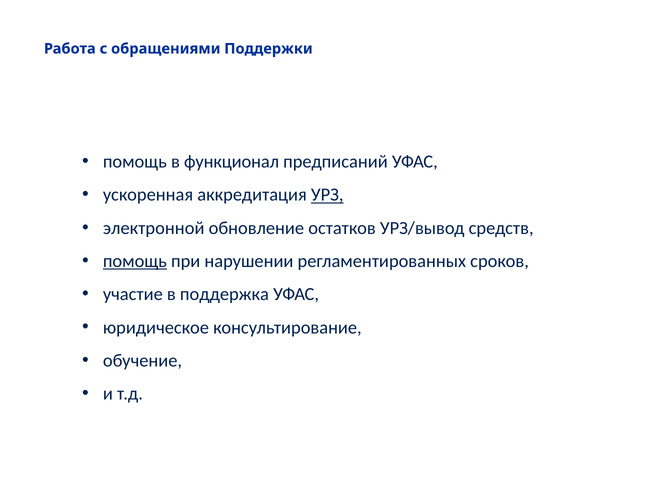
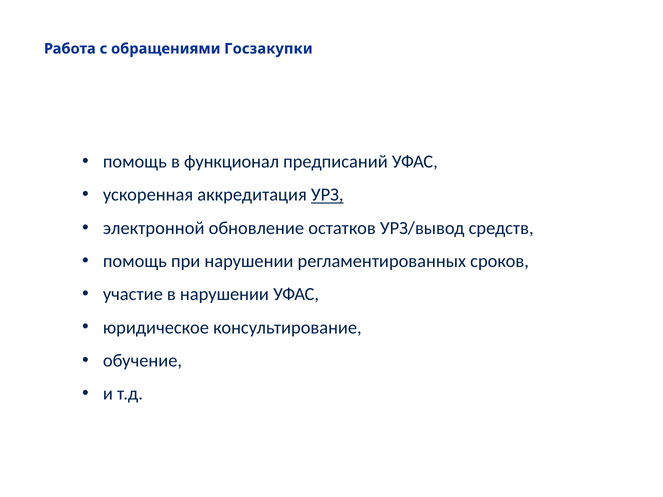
Поддержки: Поддержки -> Госзакупки (268, 49)
помощь underline: present -> none (135, 261)
в поддержка: поддержка -> нарушении (224, 294)
